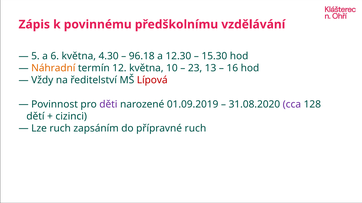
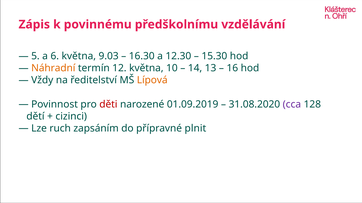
4.30: 4.30 -> 9.03 (109, 56)
96.18: 96.18 -> 16.30 (142, 56)
23: 23 -> 14 (195, 68)
Lípová colour: red -> orange (152, 80)
děti colour: purple -> red (108, 105)
přípravné ruch: ruch -> plnit (195, 129)
